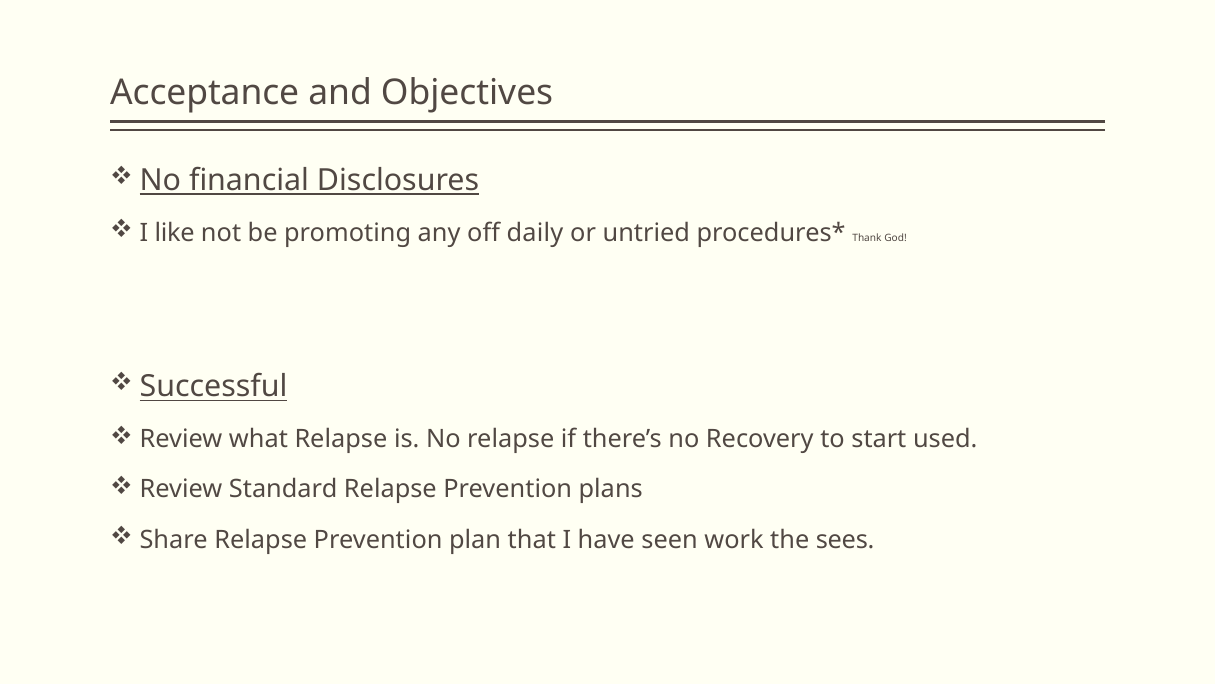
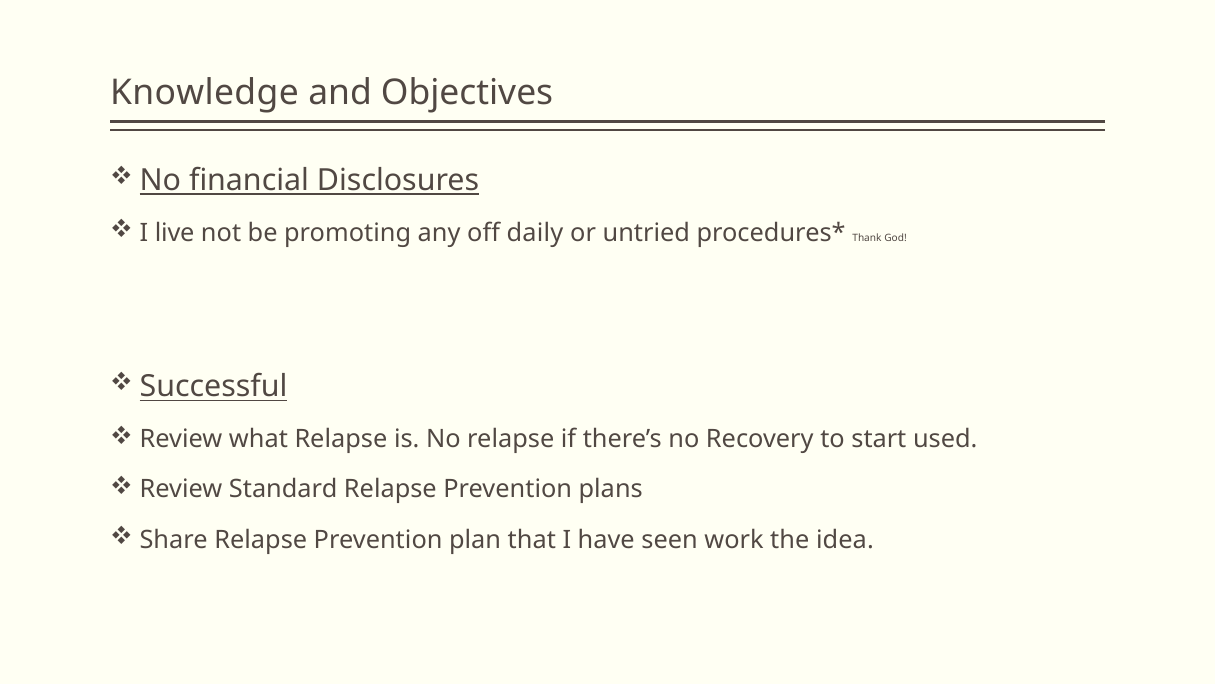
Acceptance: Acceptance -> Knowledge (204, 93)
like: like -> live (175, 233)
sees: sees -> idea (845, 539)
